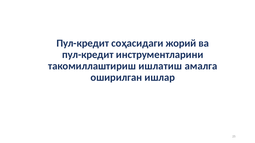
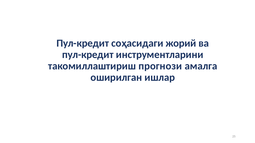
ишлатиш: ишлатиш -> прогнози (160, 66)
